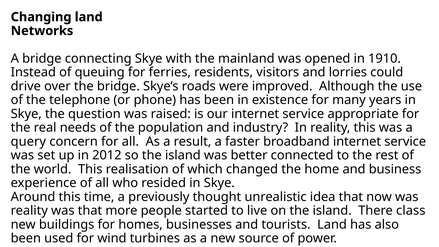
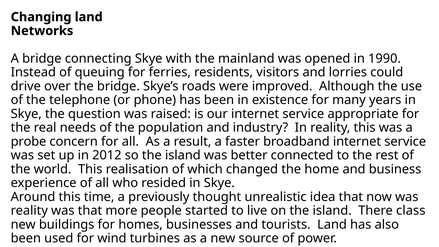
1910: 1910 -> 1990 (385, 58)
query: query -> probe (28, 141)
